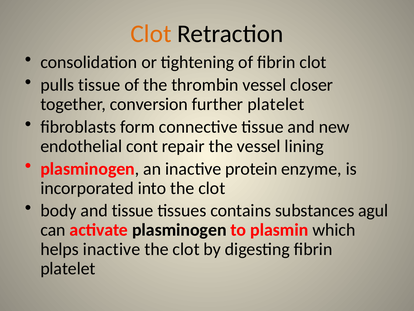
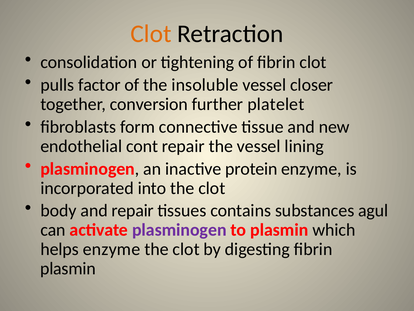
pulls tissue: tissue -> factor (99, 85)
thrombin: thrombin -> insoluble (205, 85)
and tissue: tissue -> repair (133, 210)
plasminogen colour: black -> purple (179, 230)
helps inactive: inactive -> enzyme (112, 249)
platelet: platelet -> plasmin (68, 268)
